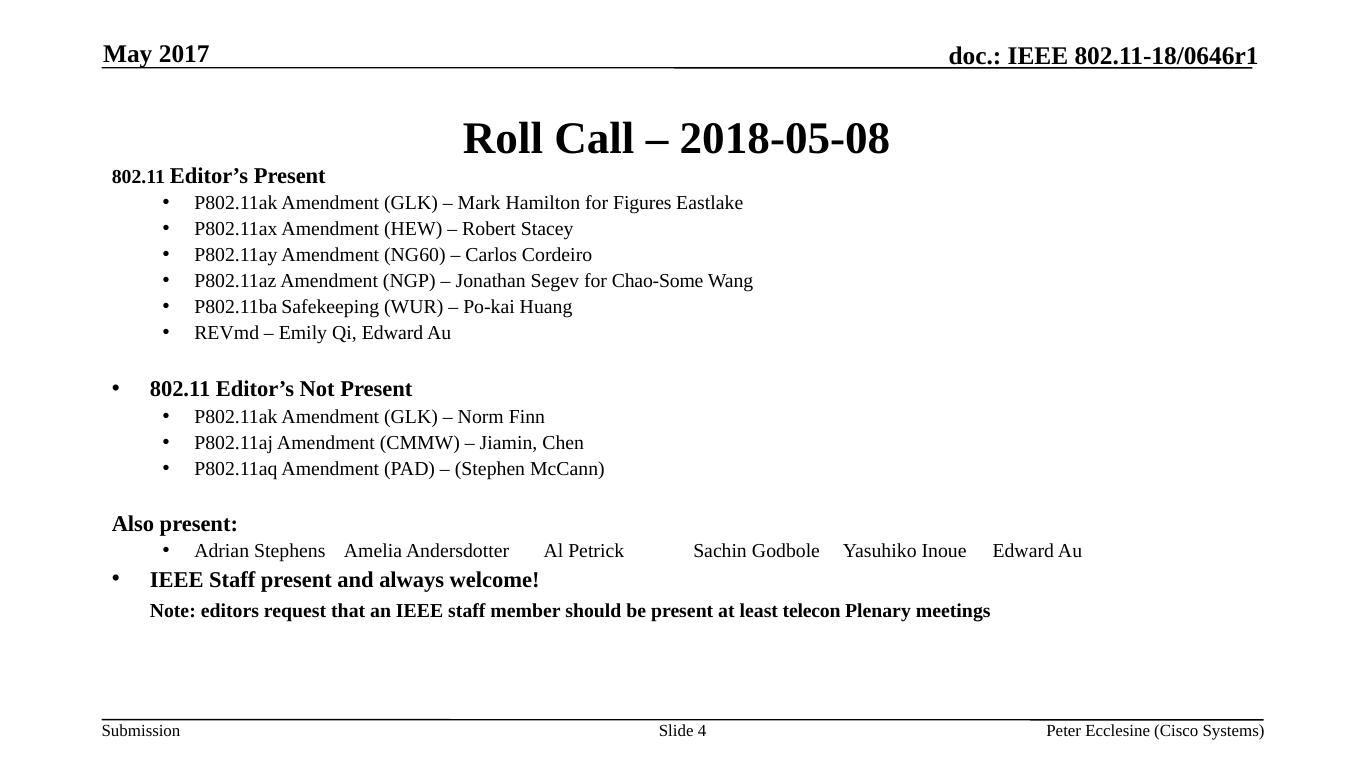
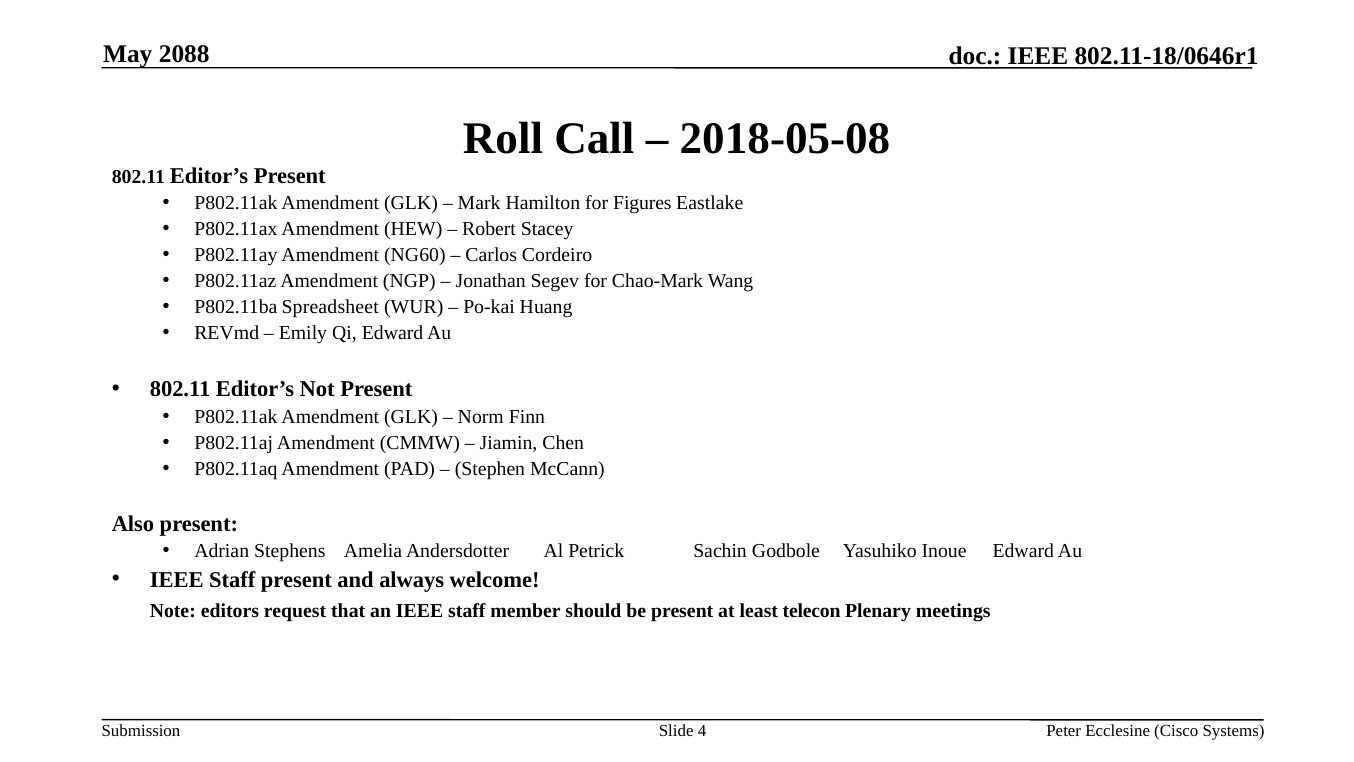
2017: 2017 -> 2088 (184, 54)
Chao-Some: Chao-Some -> Chao-Mark (658, 281)
Safekeeping: Safekeeping -> Spreadsheet (330, 307)
